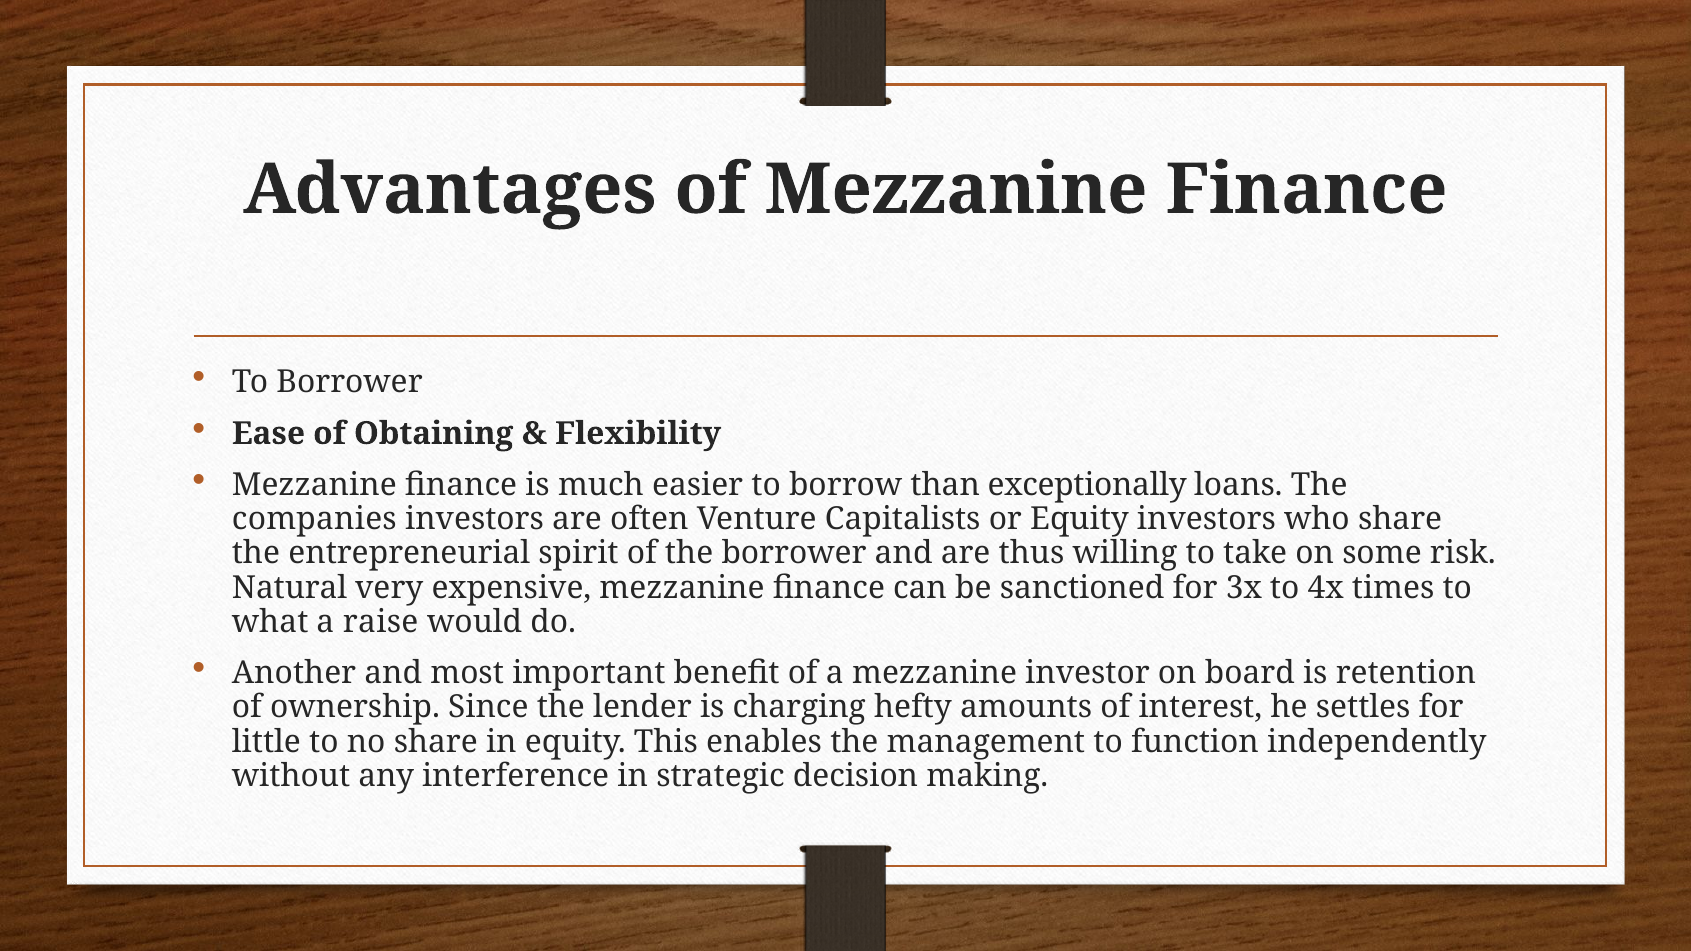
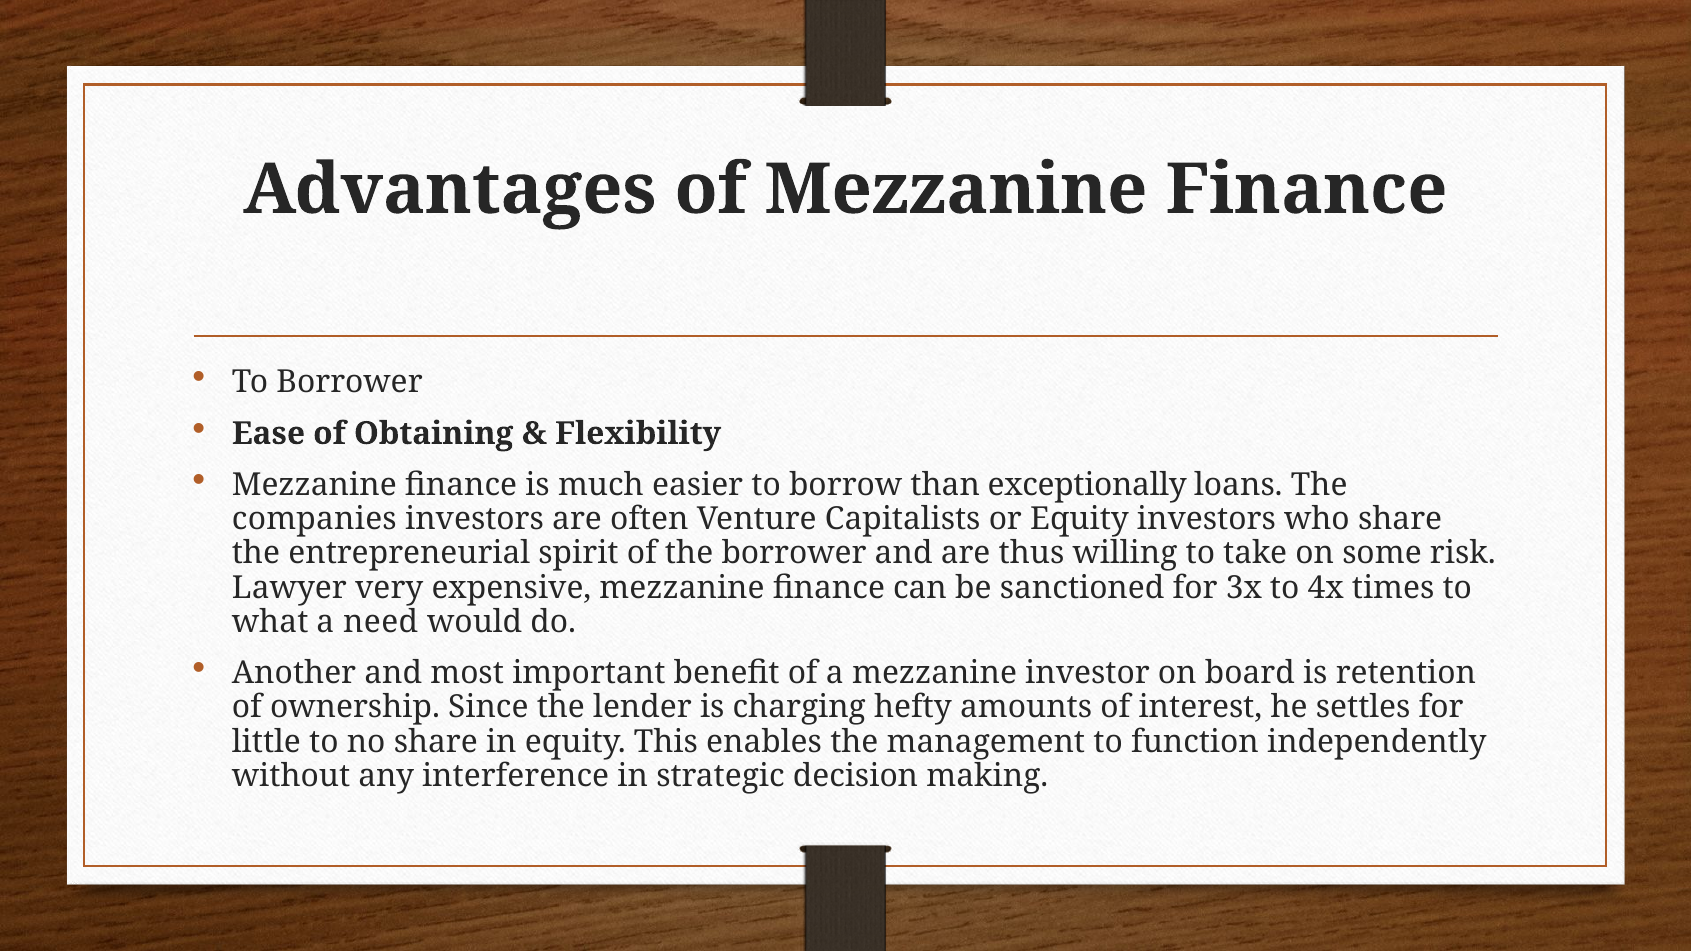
Natural: Natural -> Lawyer (289, 588)
raise: raise -> need (381, 622)
